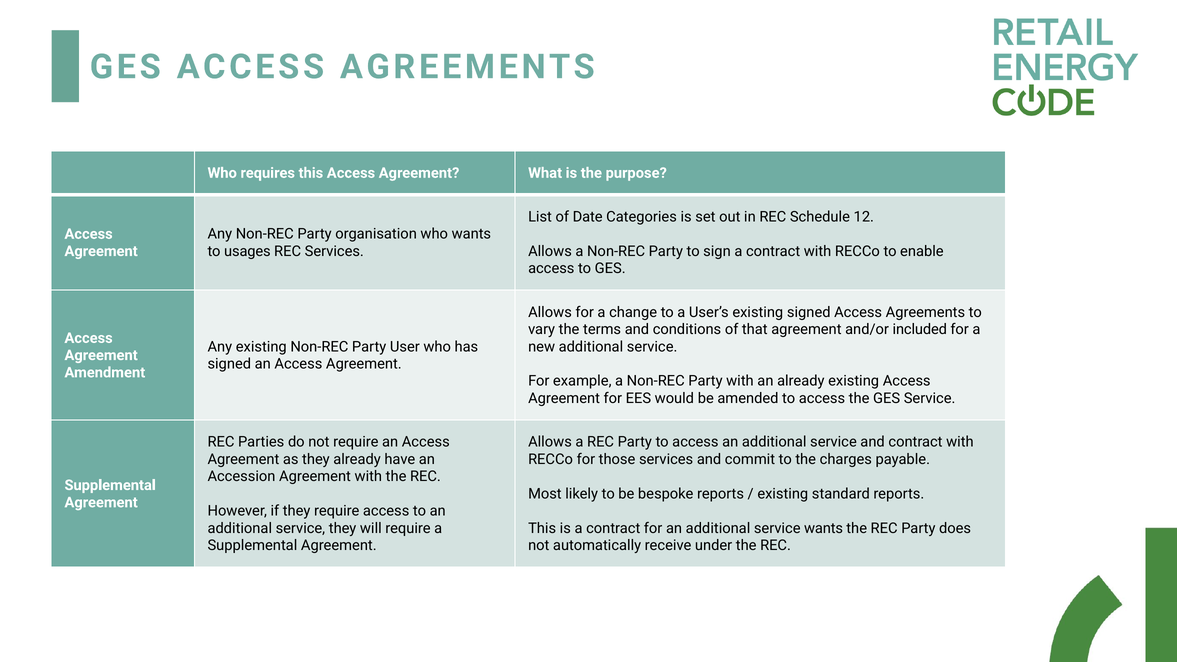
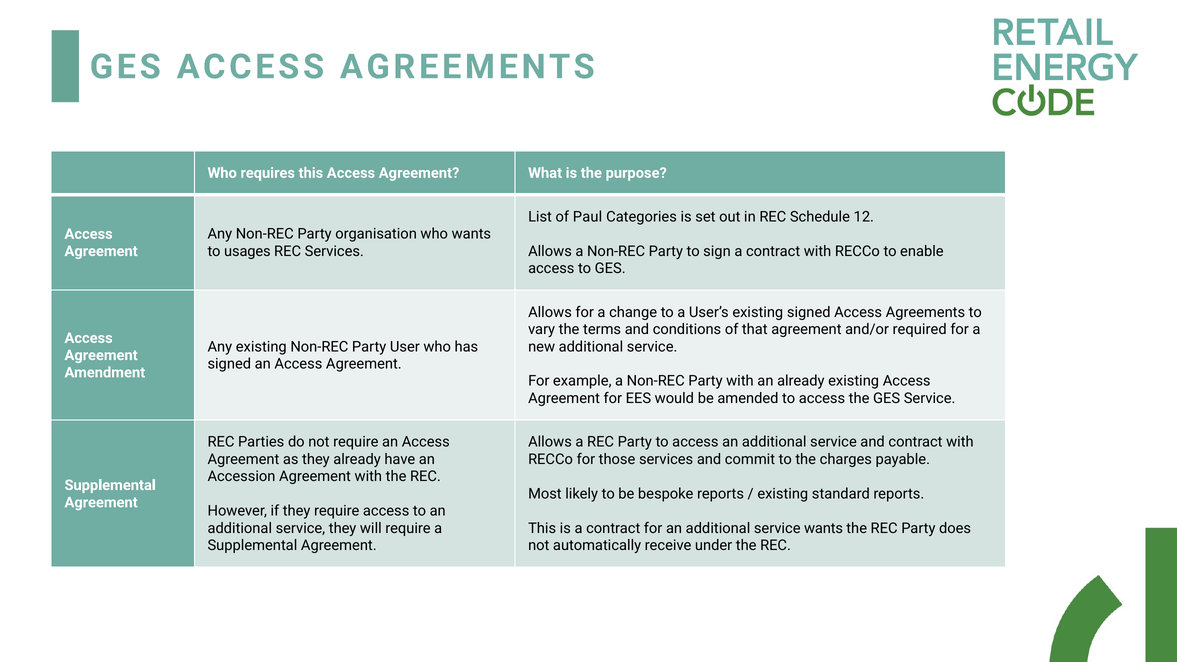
Date: Date -> Paul (588, 217)
included: included -> required (920, 329)
